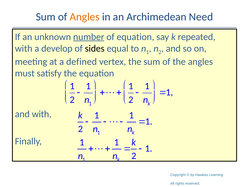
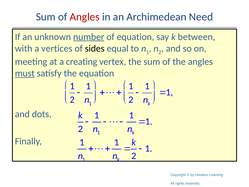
Angles colour: orange -> red (85, 17)
repeated: repeated -> between (197, 37)
develop: develop -> vertices (57, 48)
defined: defined -> creating (82, 62)
must underline: none -> present (25, 73)
and with: with -> dots (42, 114)
